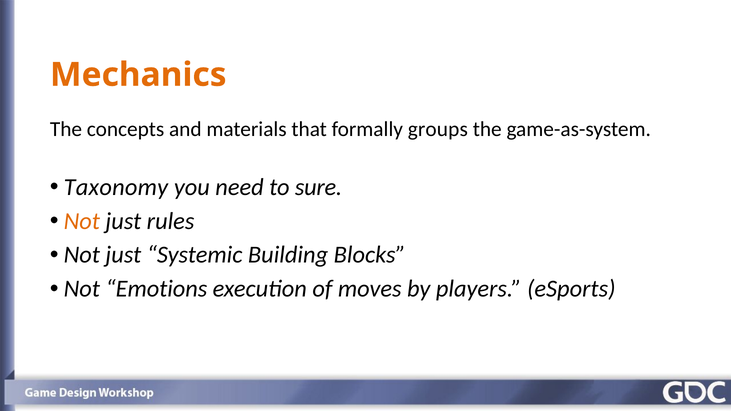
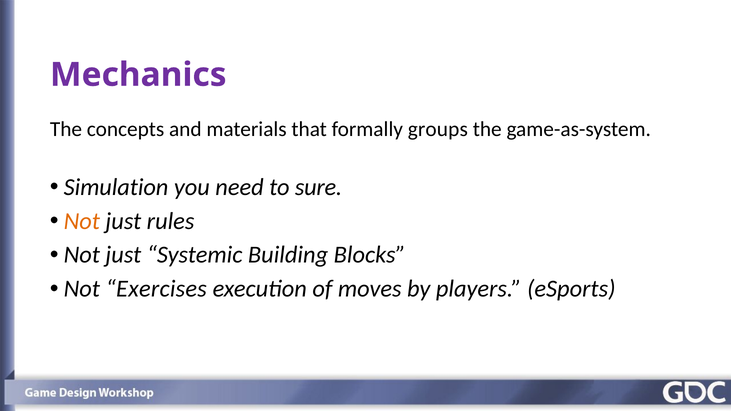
Mechanics colour: orange -> purple (138, 75)
Taxonomy: Taxonomy -> Simulation (116, 187)
Emotions: Emotions -> Exercises (156, 289)
